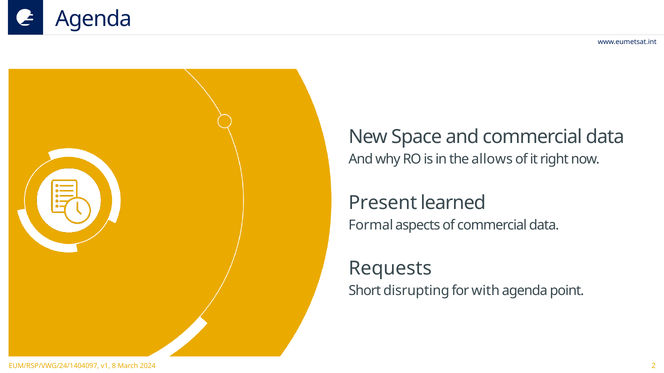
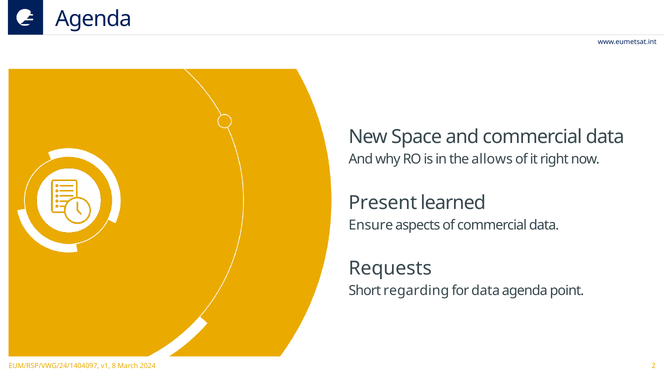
Formal: Formal -> Ensure (371, 225)
disrupting: disrupting -> regarding (416, 291)
for with: with -> data (486, 291)
